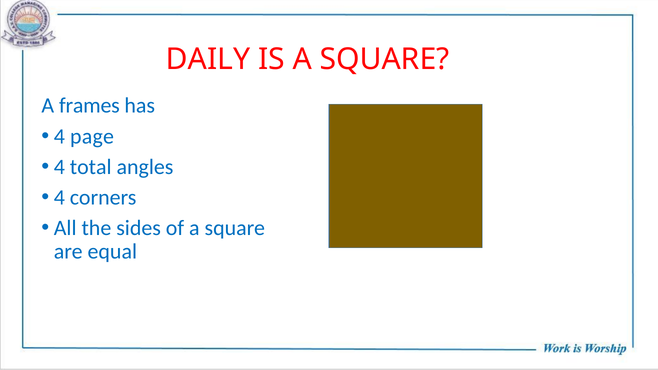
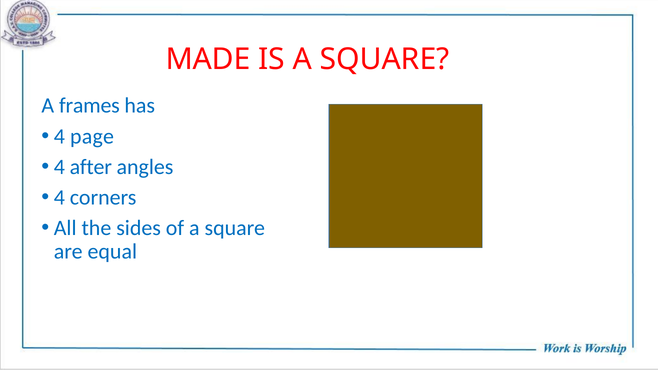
DAILY: DAILY -> MADE (208, 59)
total: total -> after (91, 167)
